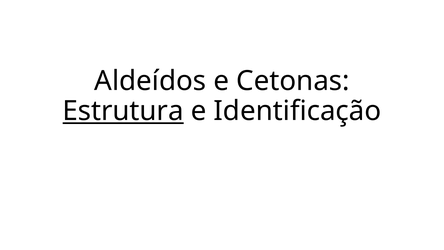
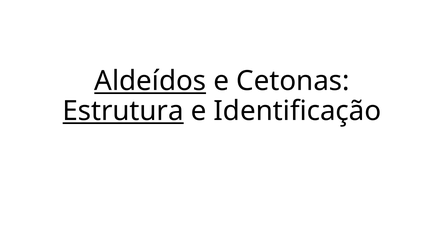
Aldeídos underline: none -> present (150, 81)
